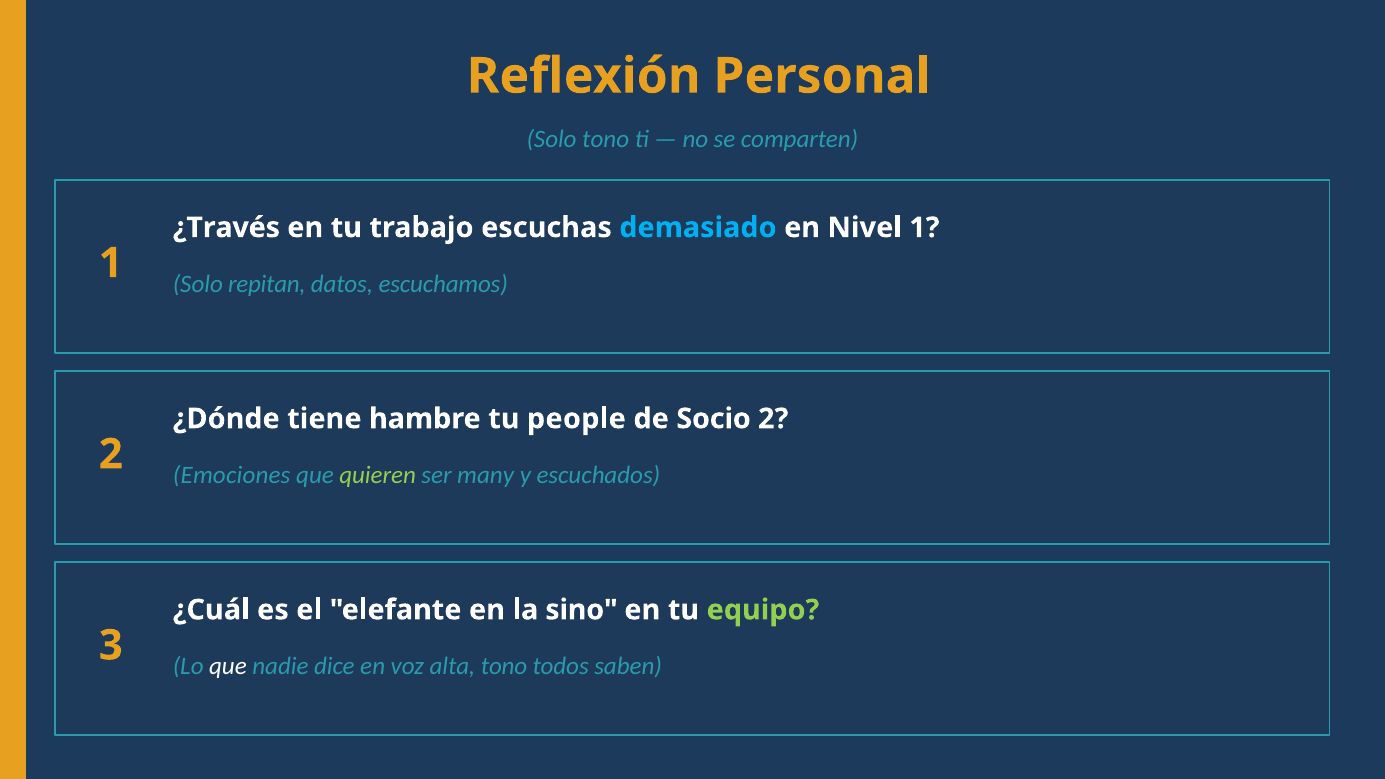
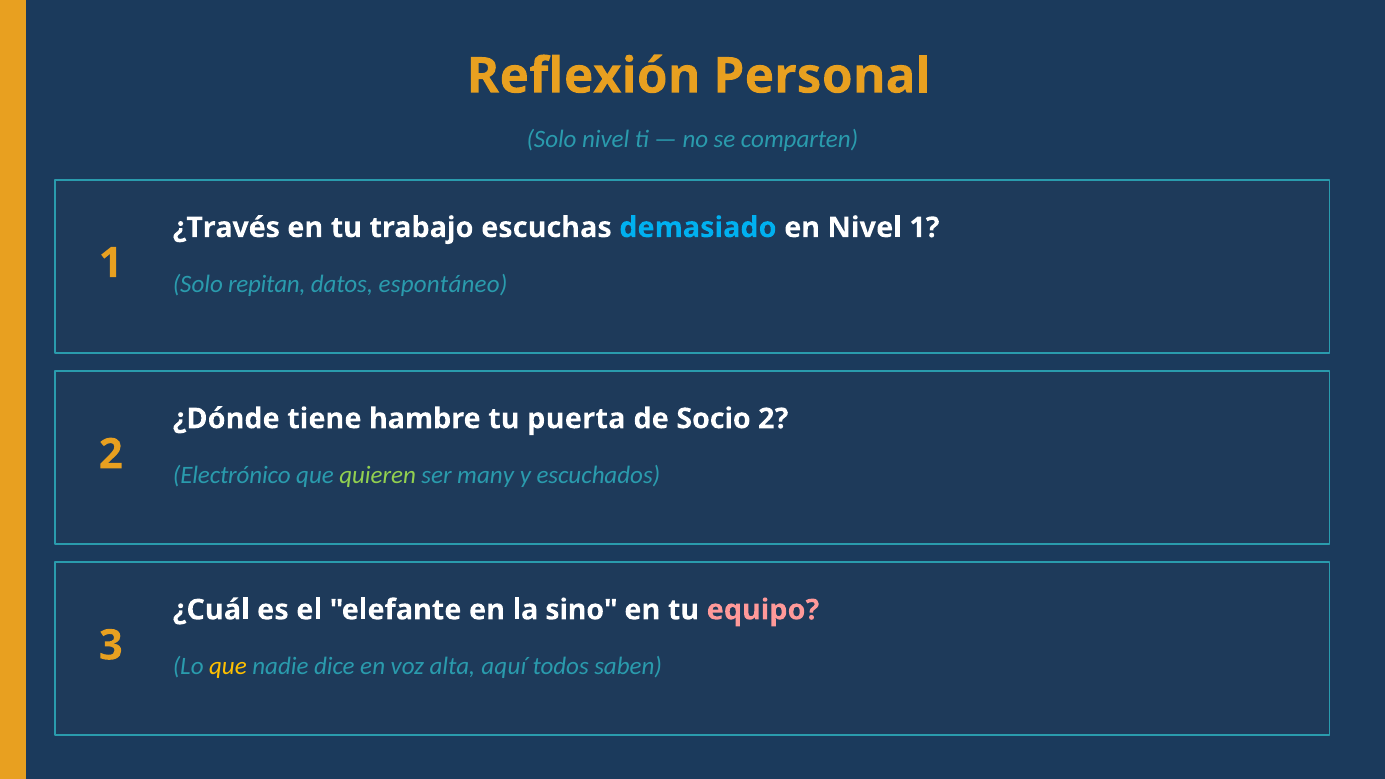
Solo tono: tono -> nivel (606, 140)
escuchamos: escuchamos -> espontáneo (443, 284)
people: people -> puerta (576, 419)
Emociones: Emociones -> Electrónico (232, 475)
equipo colour: light green -> pink (763, 610)
que colour: white -> yellow (228, 666)
alta tono: tono -> aquí (504, 666)
